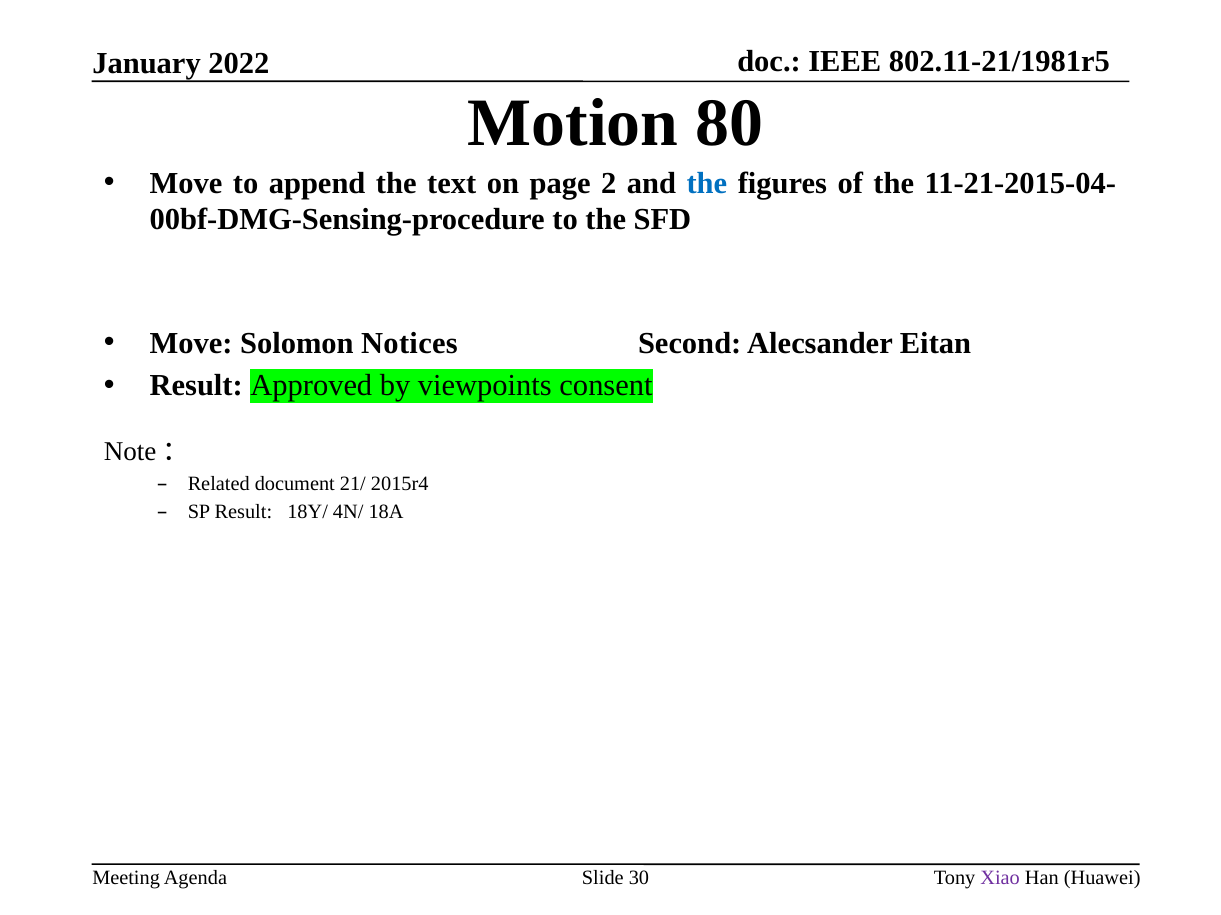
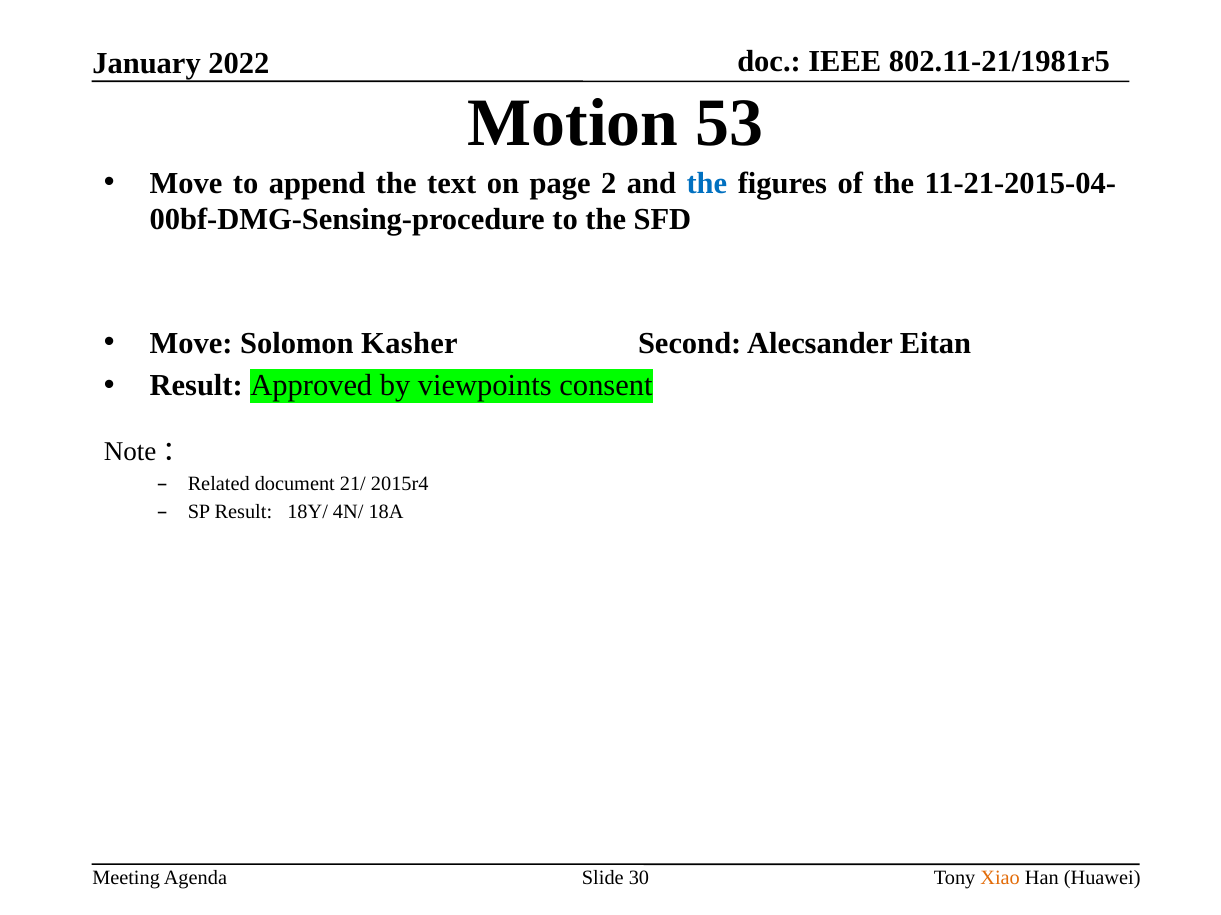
80: 80 -> 53 (729, 123)
Notices: Notices -> Kasher (409, 343)
Xiao colour: purple -> orange (1000, 878)
